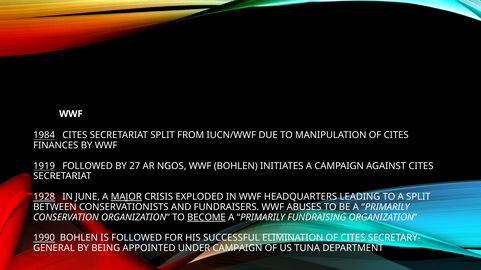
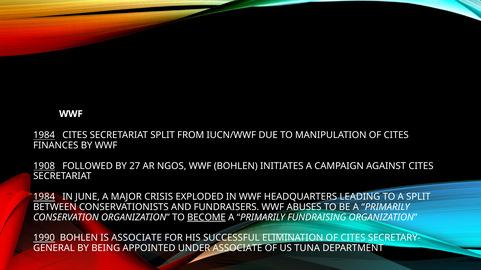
1919: 1919 -> 1908 (44, 166)
1928: 1928 -> 1984 (44, 197)
MAJOR underline: present -> none (126, 197)
IS FOLLOWED: FOLLOWED -> ASSOCIATE (137, 238)
UNDER CAMPAIGN: CAMPAIGN -> ASSOCIATE (238, 249)
